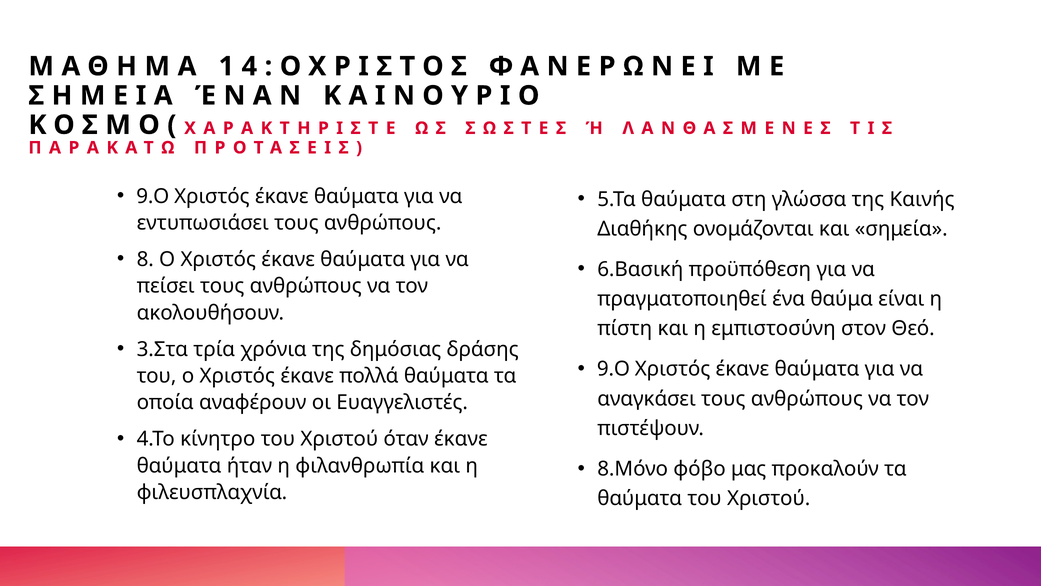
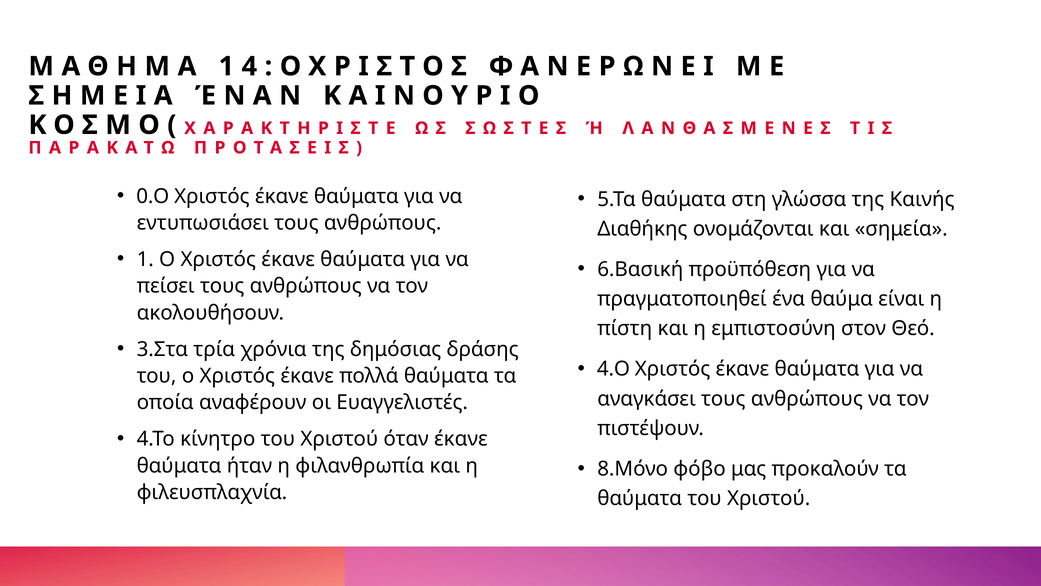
9.Ο: 9.Ο -> 0.Ο (153, 196)
8: 8 -> 1 (145, 259)
9.Ο: 9.Ο -> 4.Ο (613, 369)
